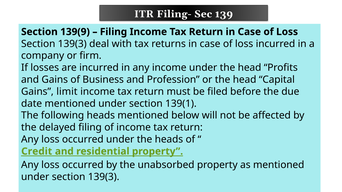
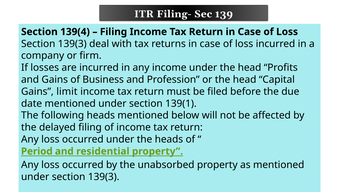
139(9: 139(9 -> 139(4 (75, 32)
Credit: Credit -> Period (37, 152)
